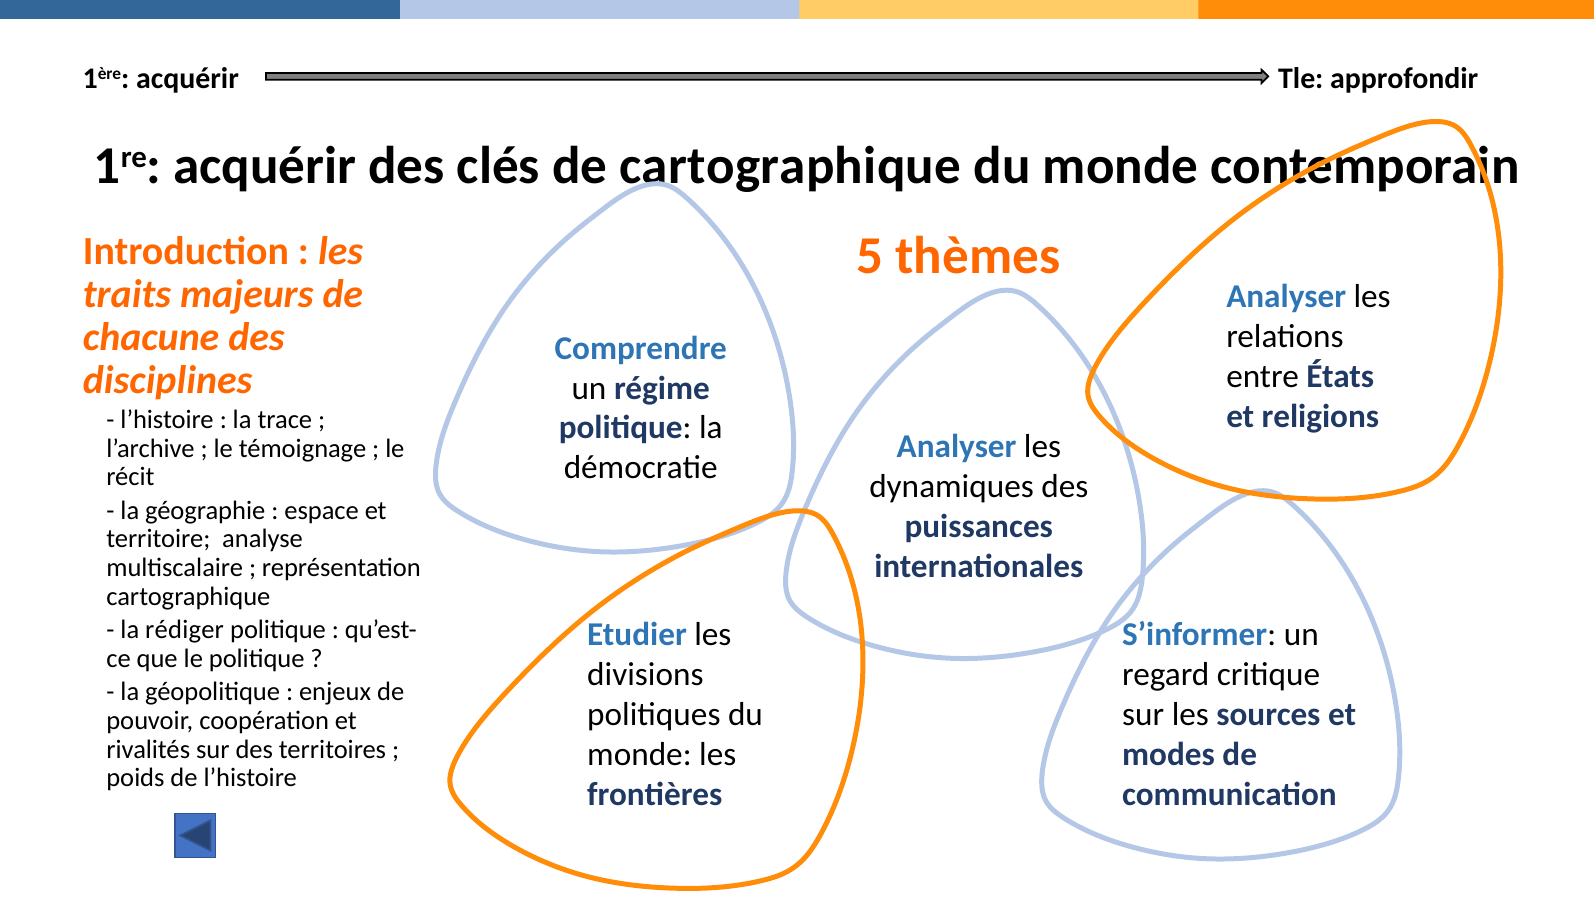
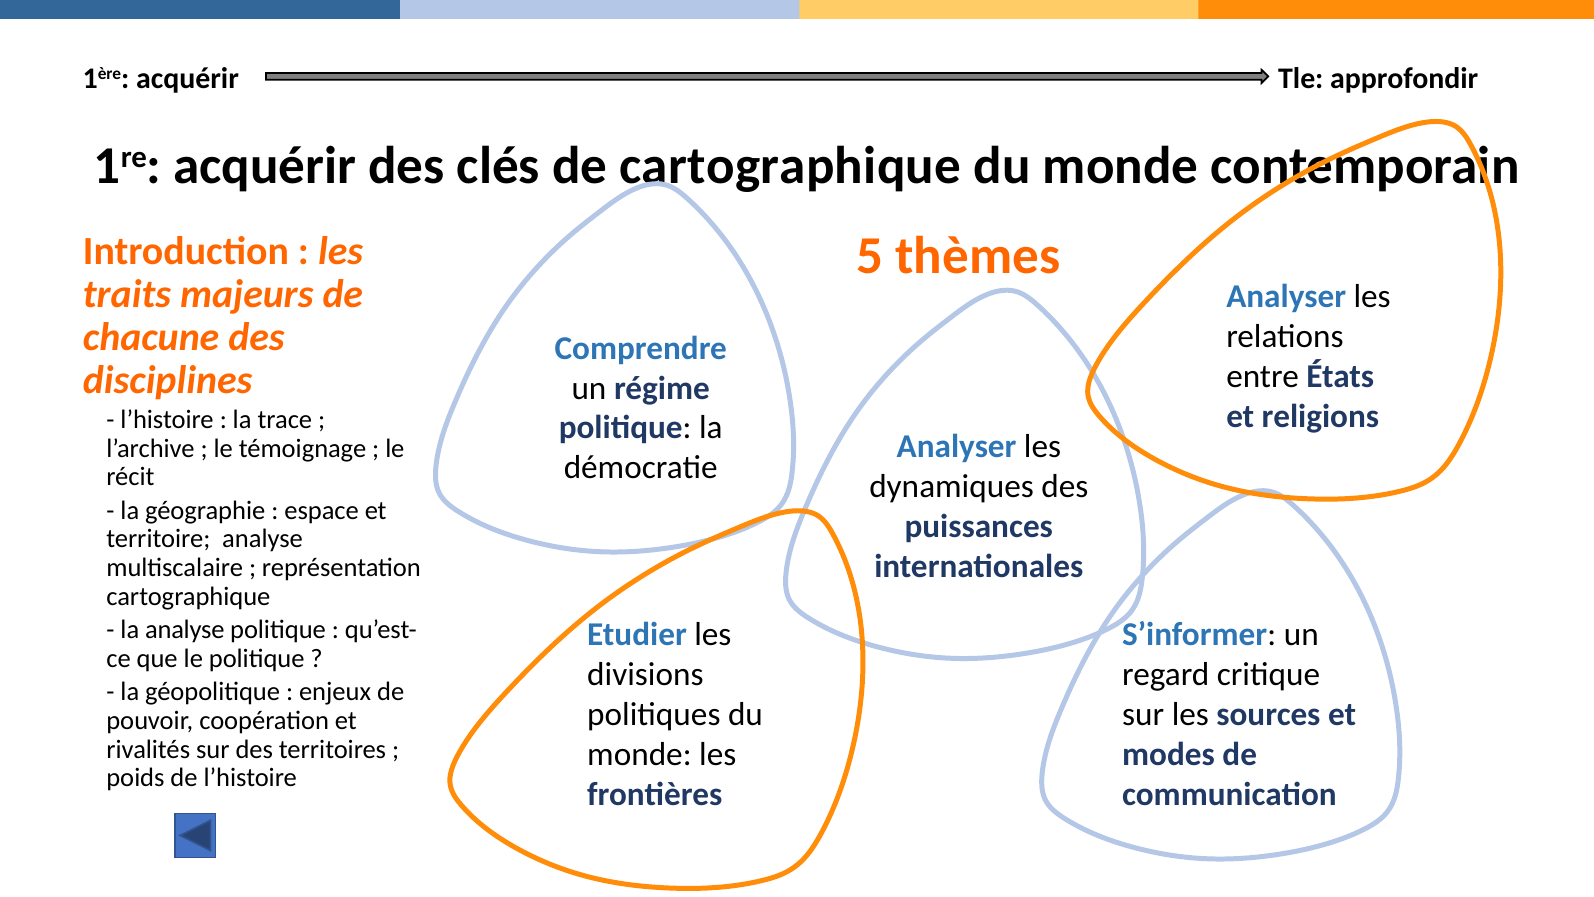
la rédiger: rédiger -> analyse (185, 630)
